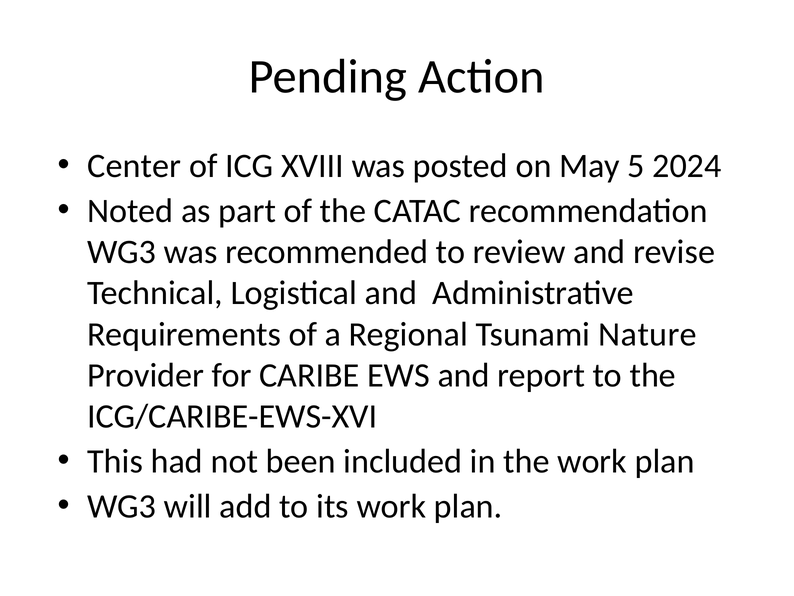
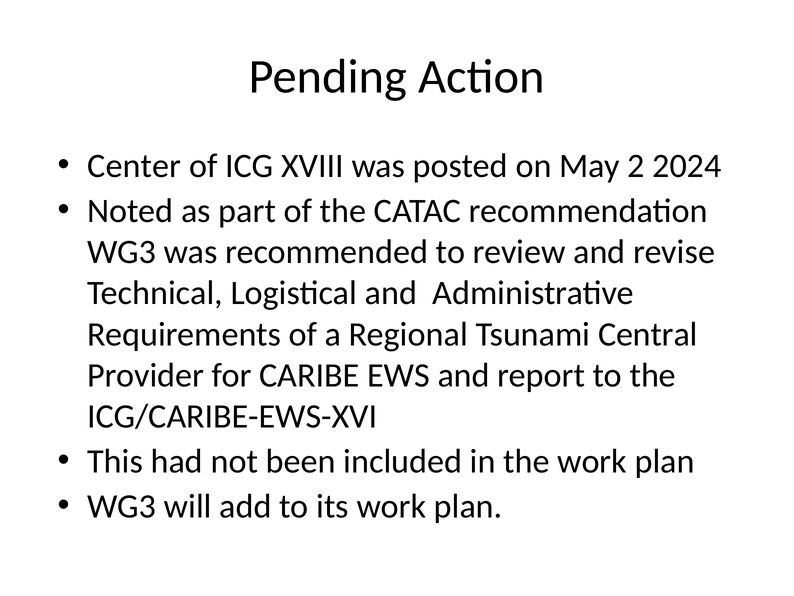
5: 5 -> 2 (636, 166)
Nature: Nature -> Central (648, 334)
